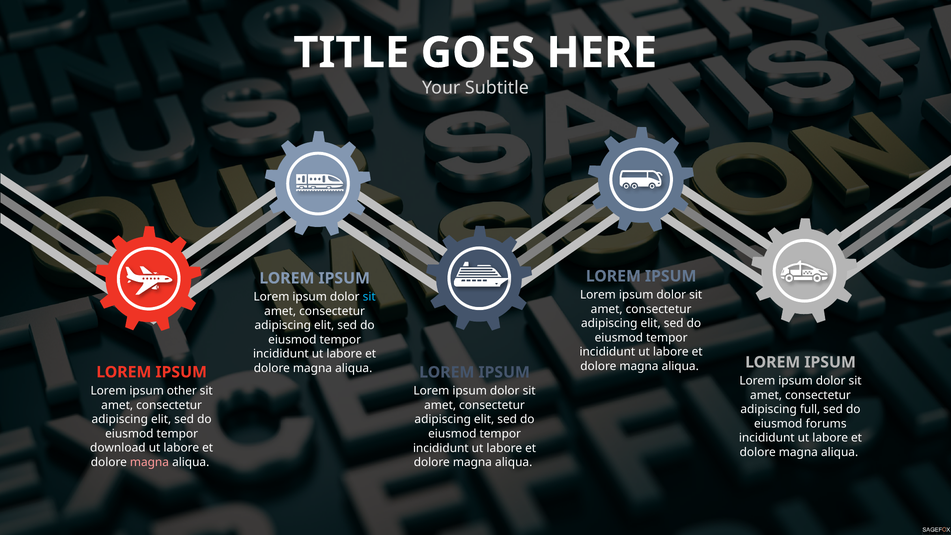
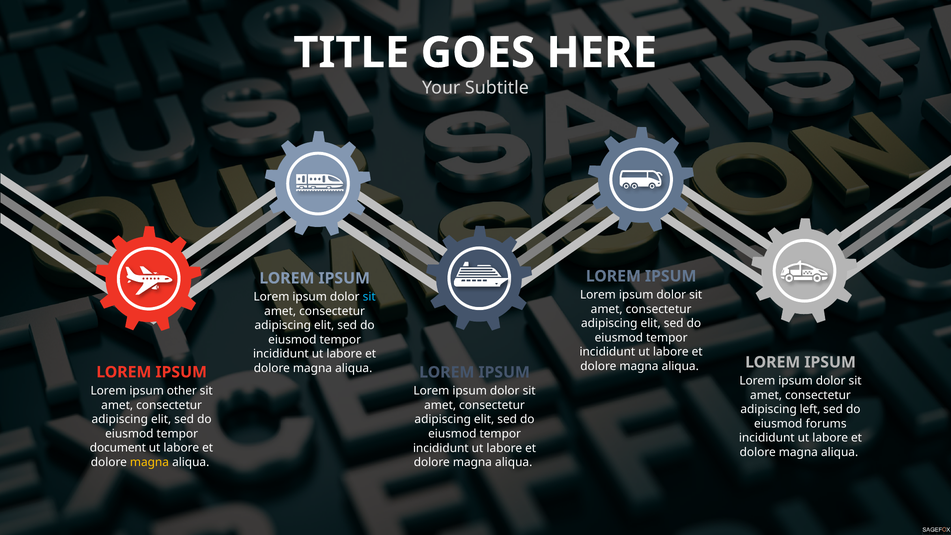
full: full -> left (810, 409)
download: download -> document (118, 448)
magna colour: pink -> yellow (149, 462)
